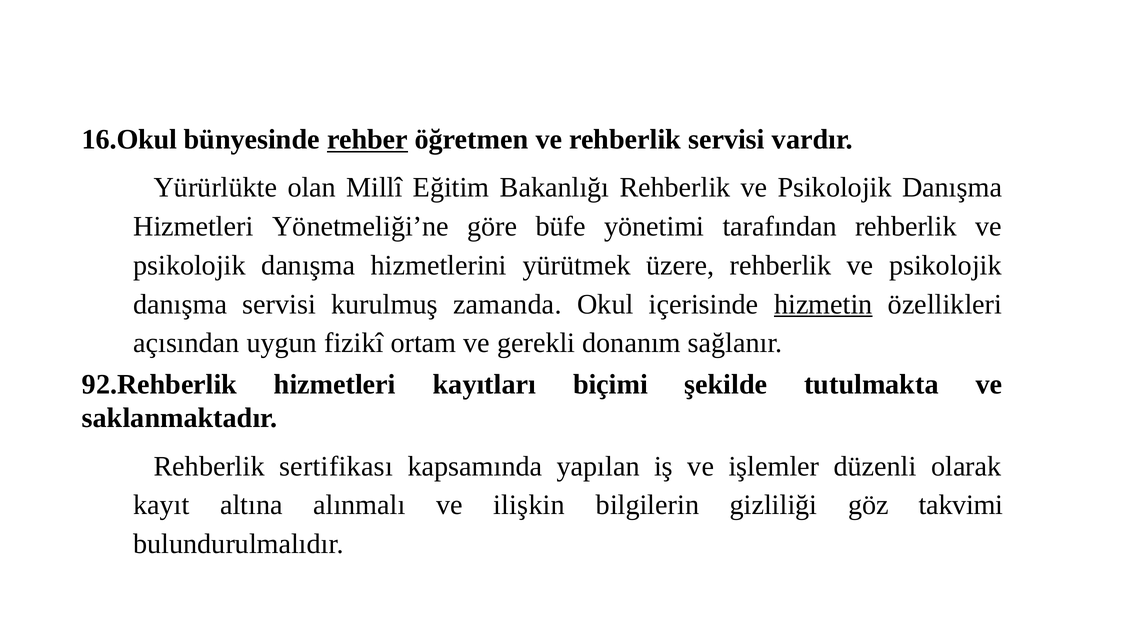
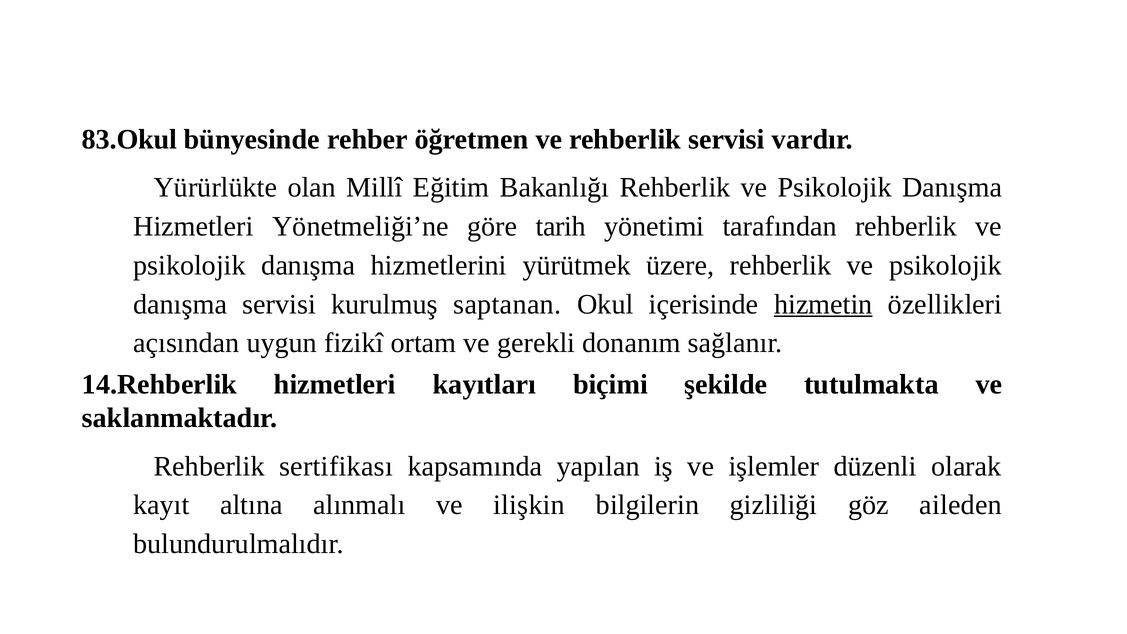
16.Okul: 16.Okul -> 83.Okul (129, 140)
rehber underline: present -> none (367, 140)
büfe: büfe -> tarih (561, 227)
zamanda: zamanda -> saptanan (507, 304)
92.Rehberlik: 92.Rehberlik -> 14.Rehberlik (160, 384)
takvimi: takvimi -> aileden (961, 505)
